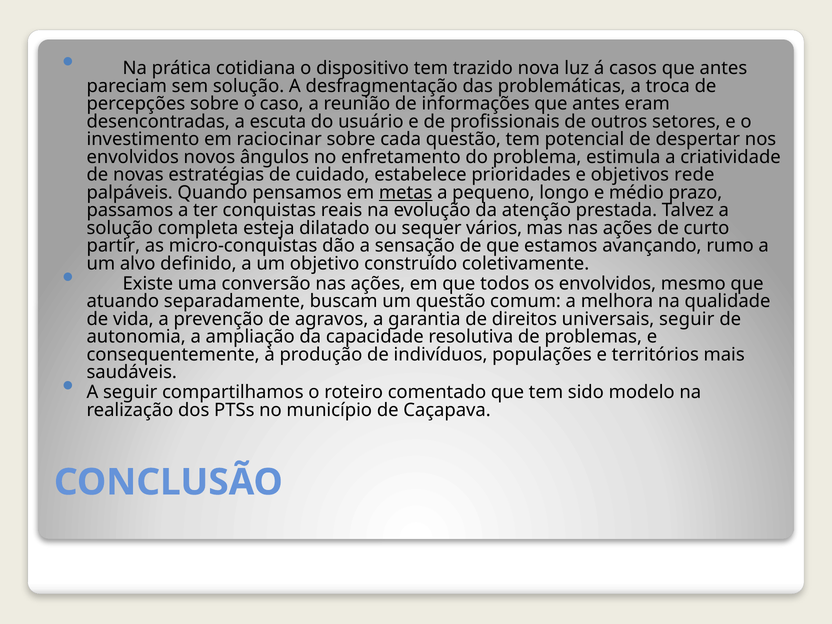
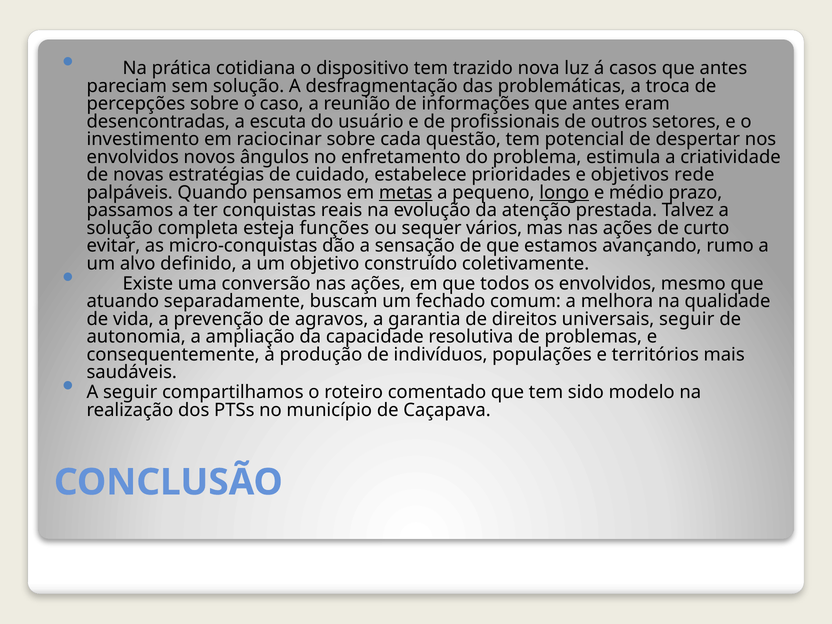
longo underline: none -> present (564, 193)
dilatado: dilatado -> funções (334, 228)
partir: partir -> evitar (113, 246)
um questão: questão -> fechado (451, 301)
